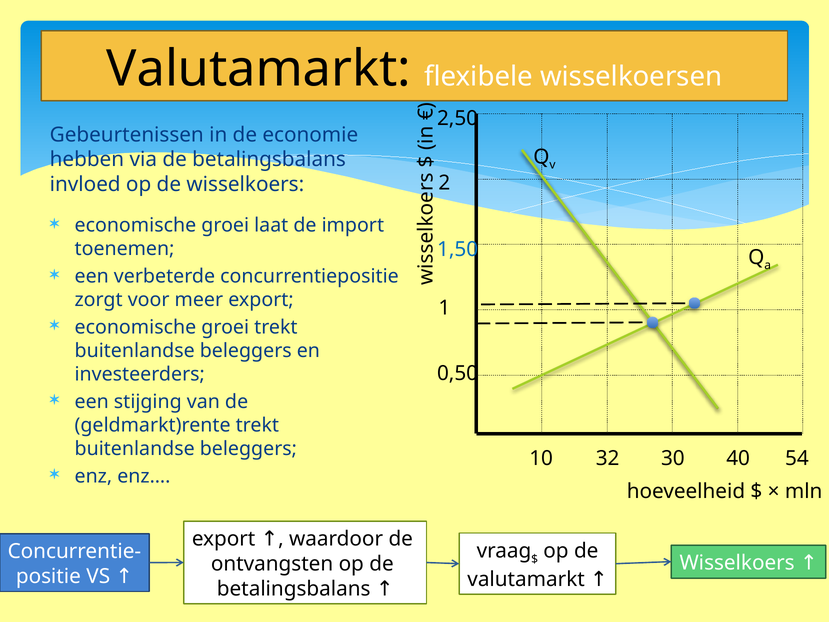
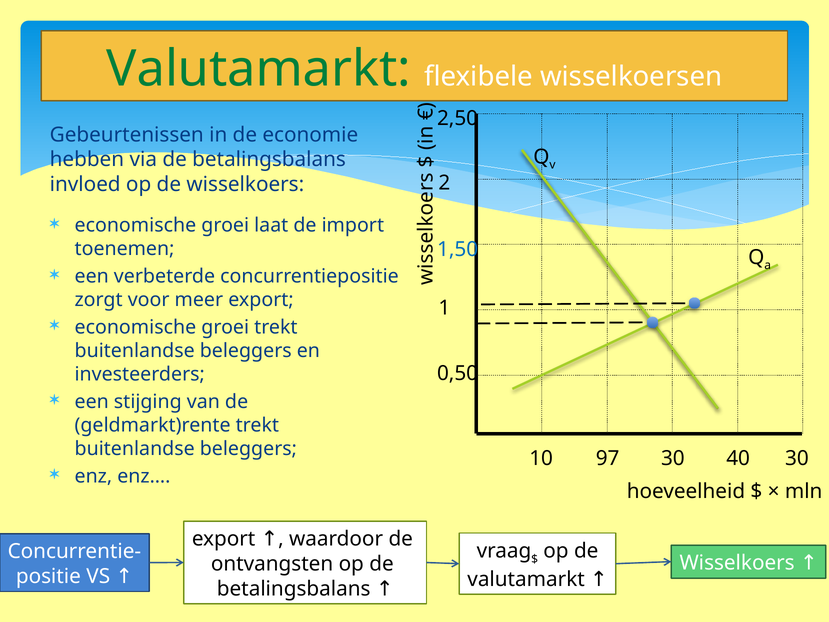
Valutamarkt colour: black -> green (259, 69)
32: 32 -> 97 (608, 458)
40 54: 54 -> 30 (797, 458)
